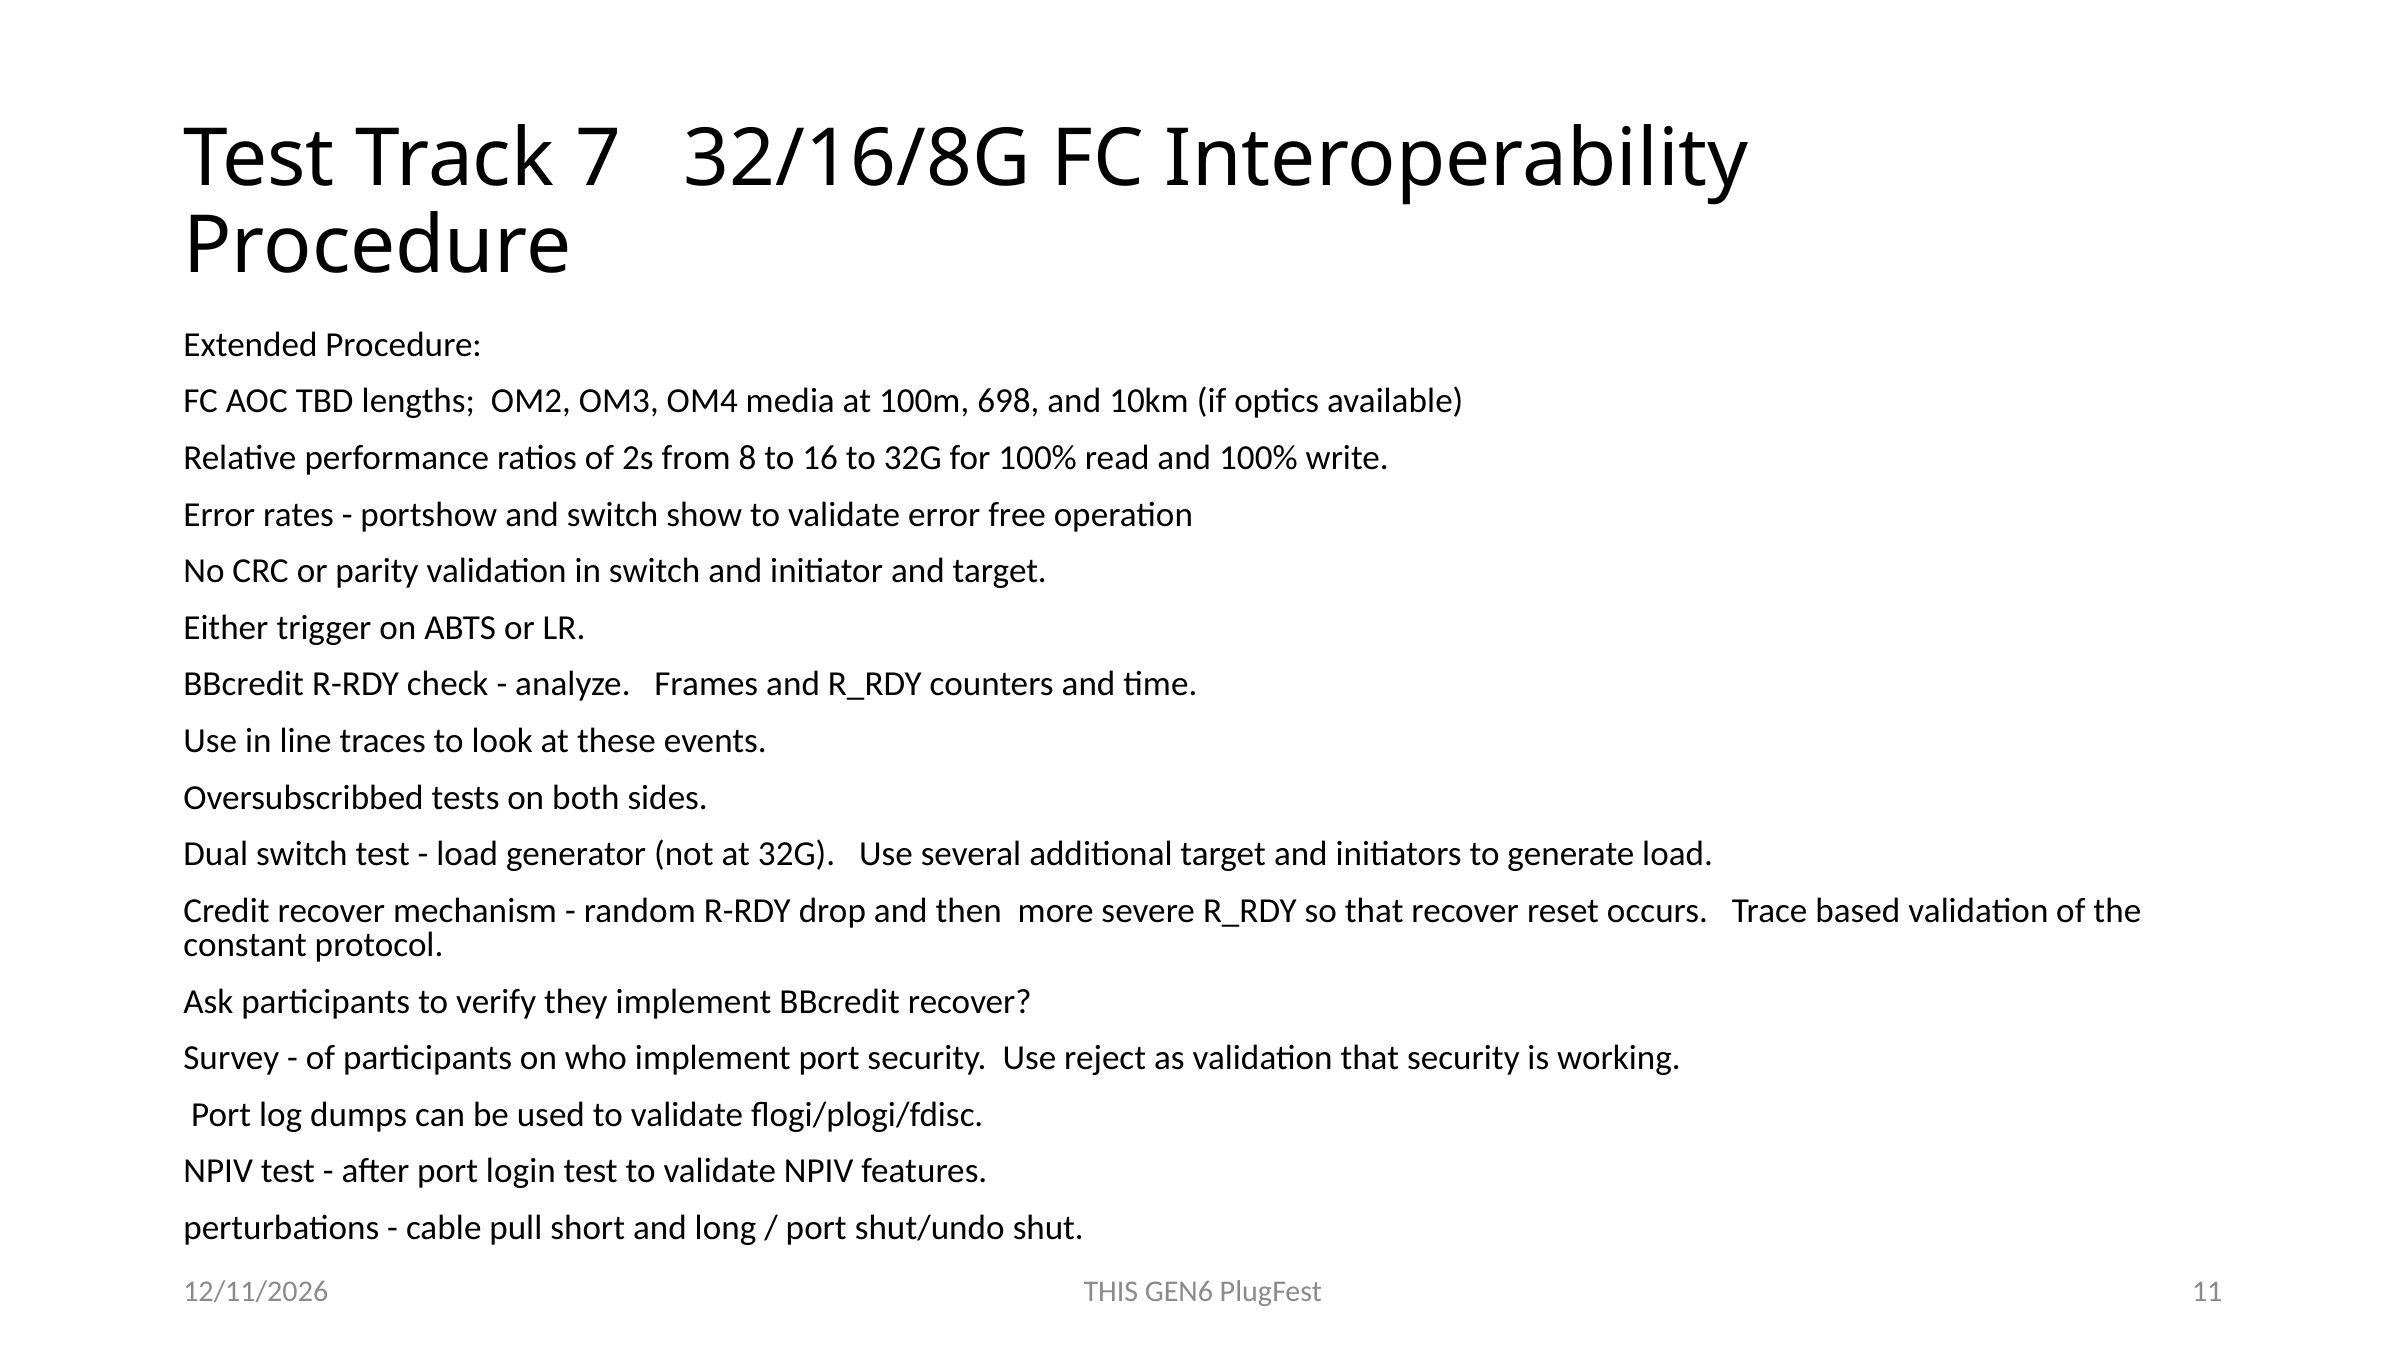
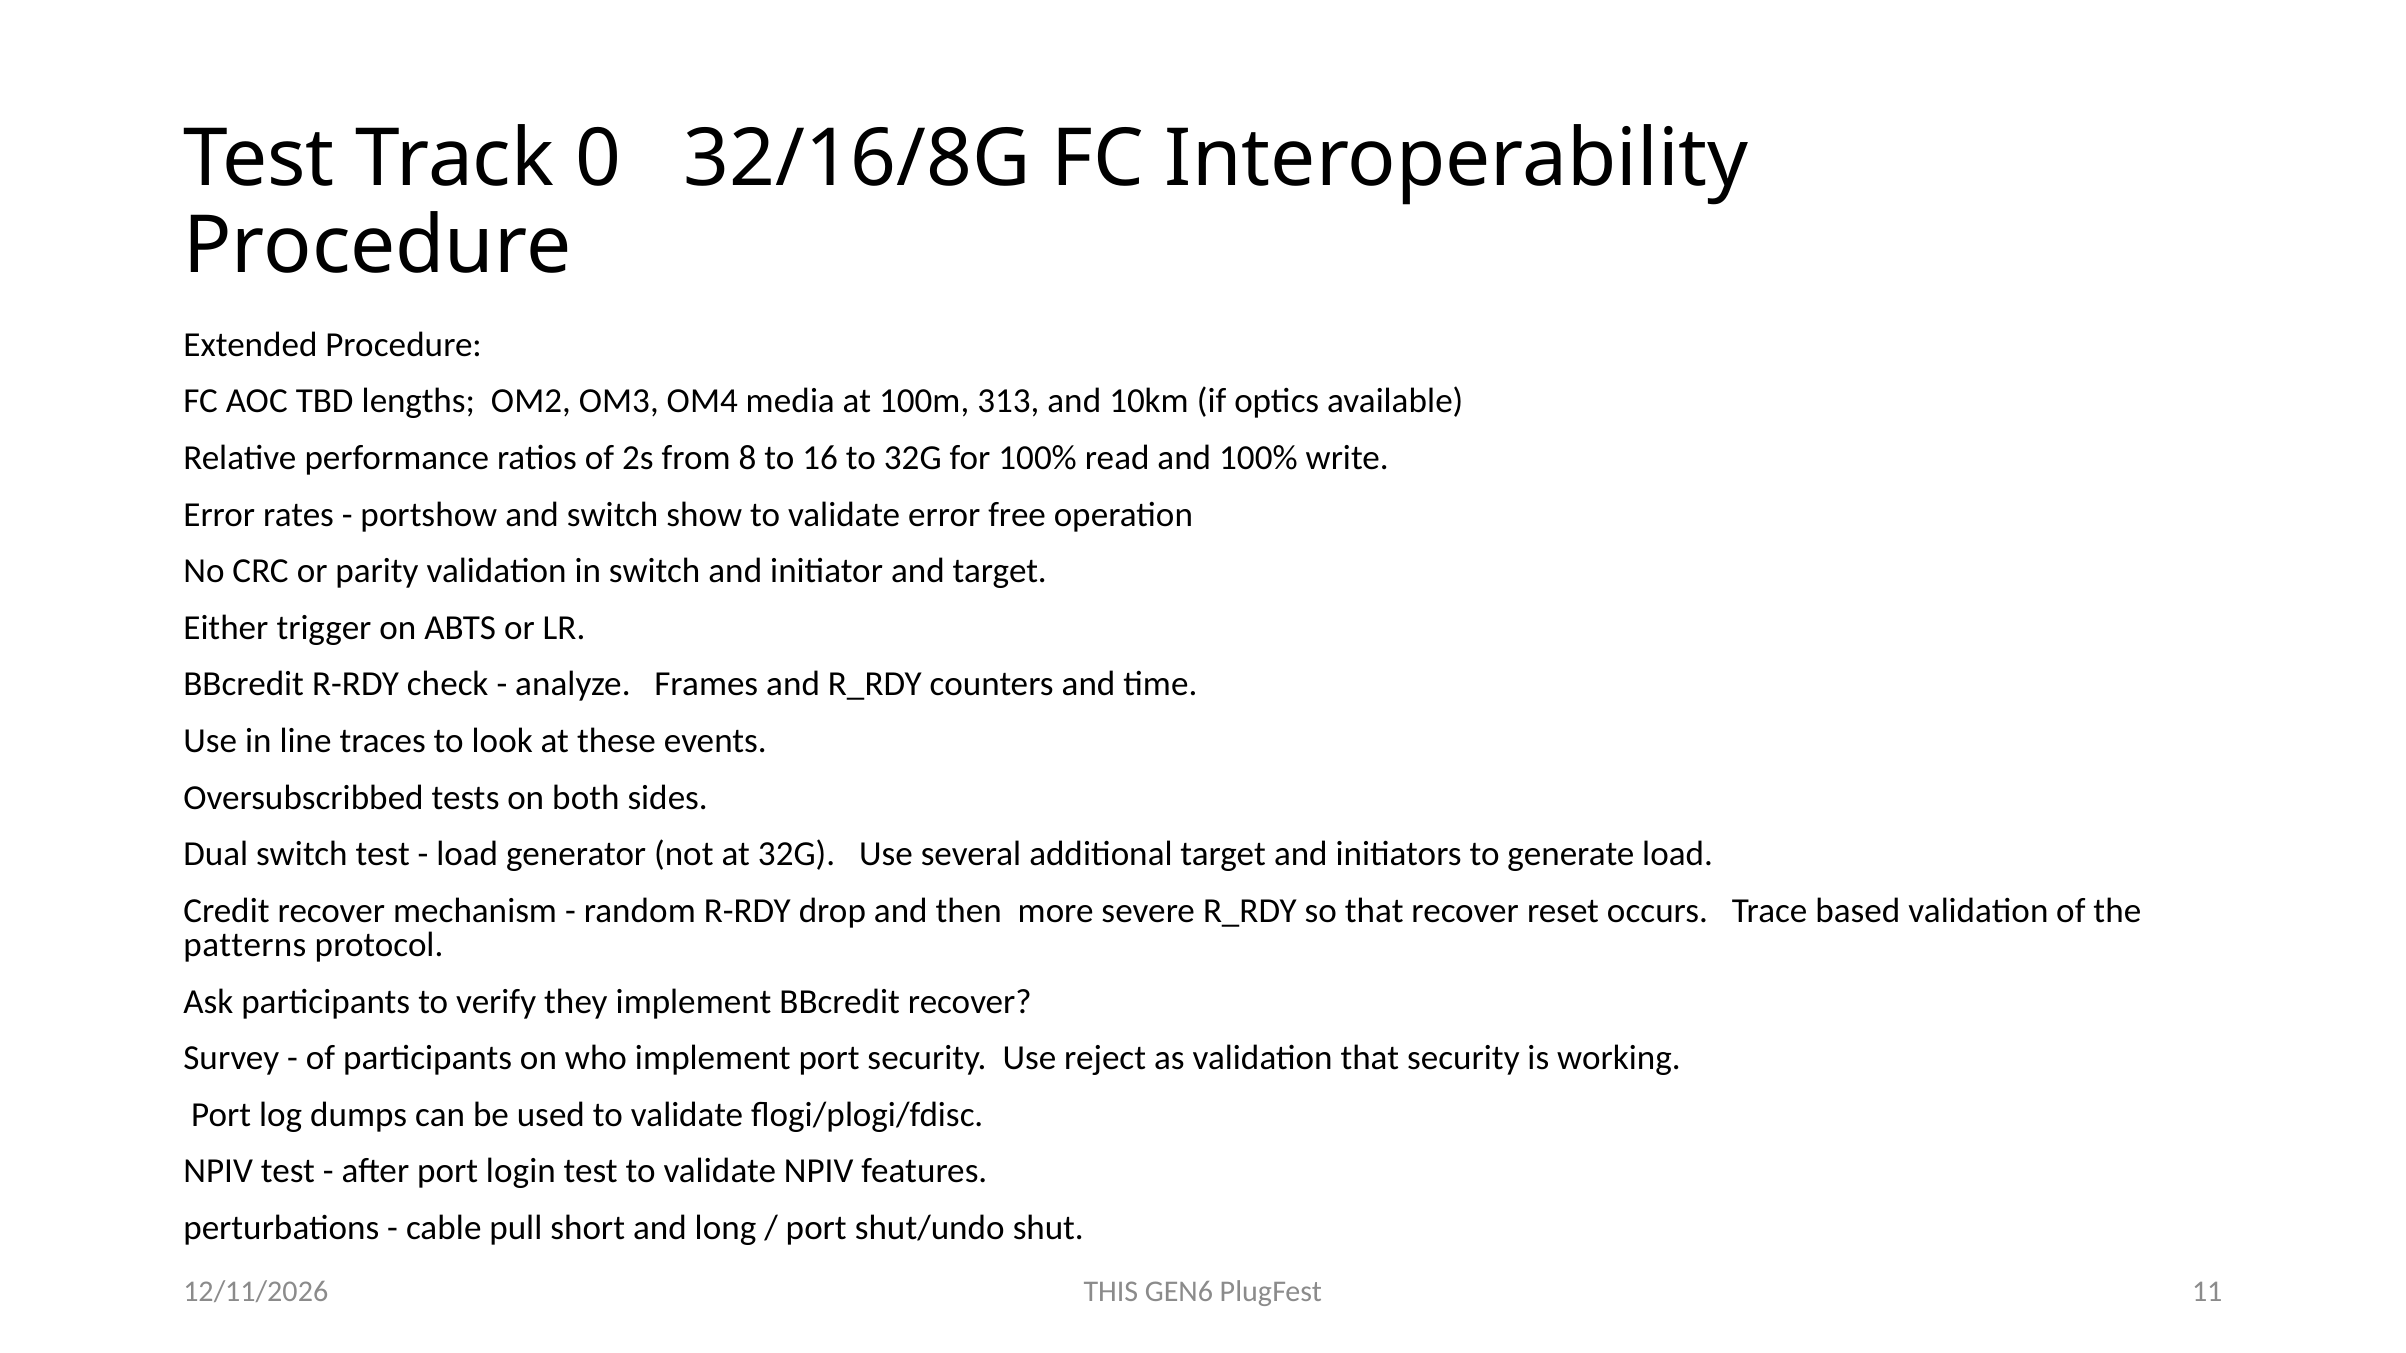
7: 7 -> 0 (598, 159)
698: 698 -> 313 (1008, 401)
constant: constant -> patterns (245, 945)
